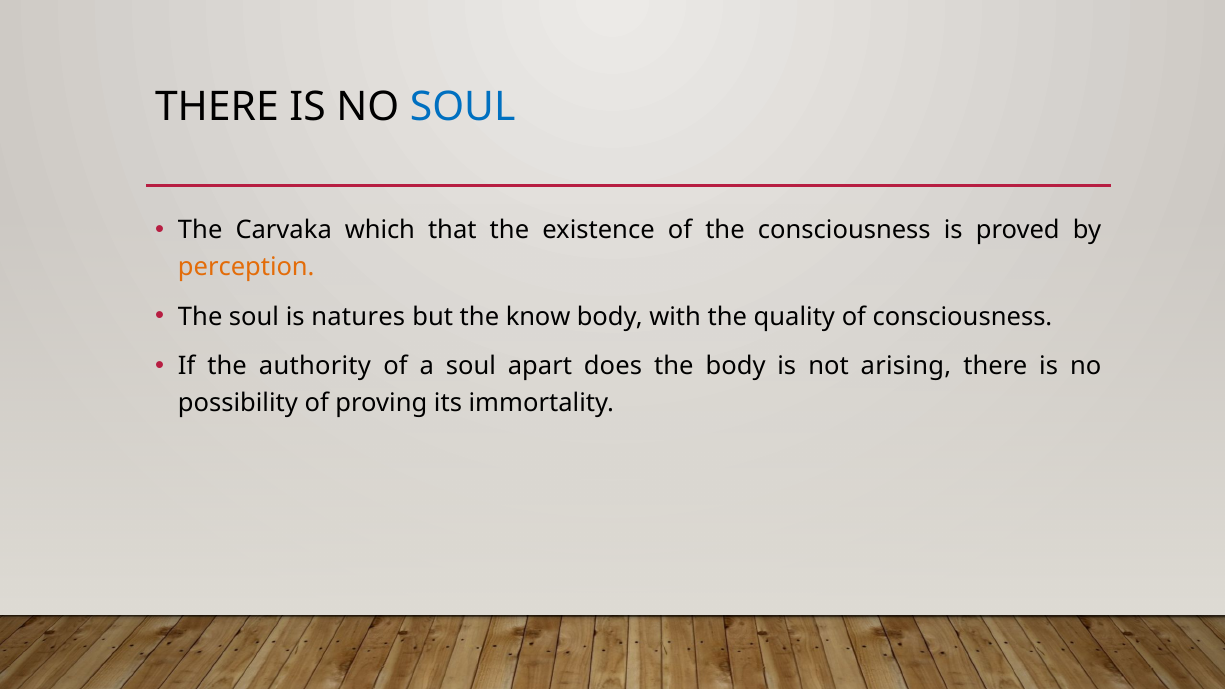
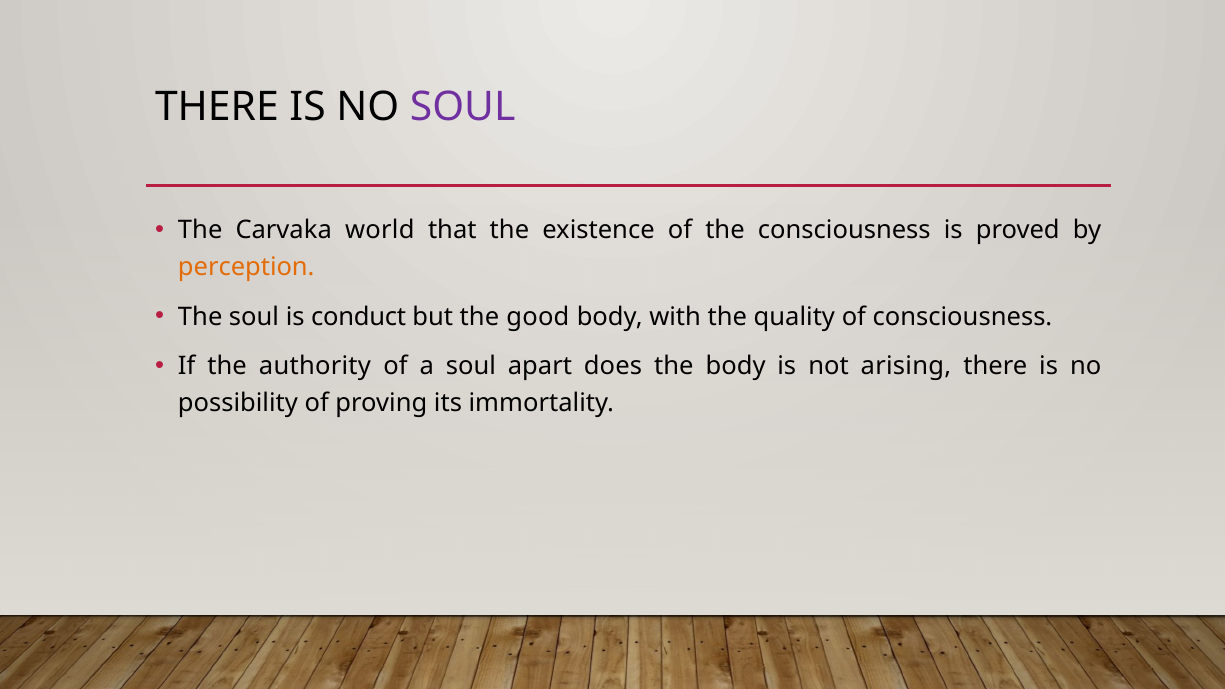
SOUL colour: blue -> purple (463, 107)
which: which -> world (380, 230)
natures: natures -> conduct (359, 317)
know: know -> good (538, 317)
